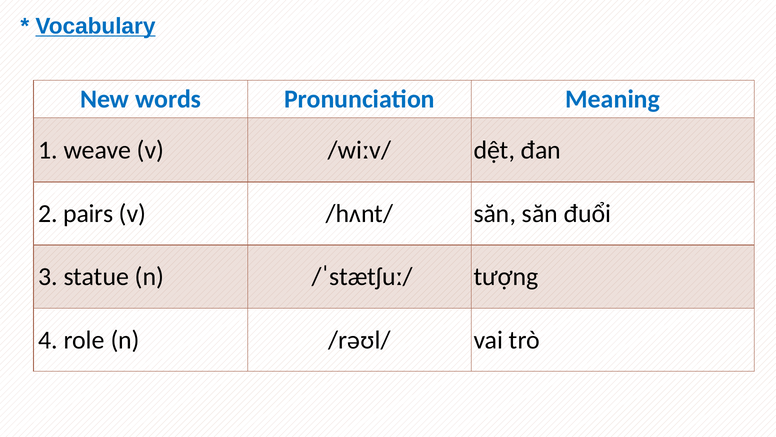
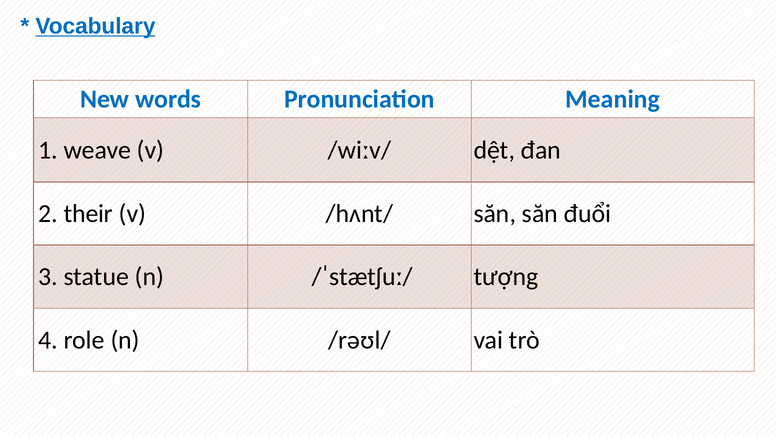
pairs: pairs -> their (88, 214)
